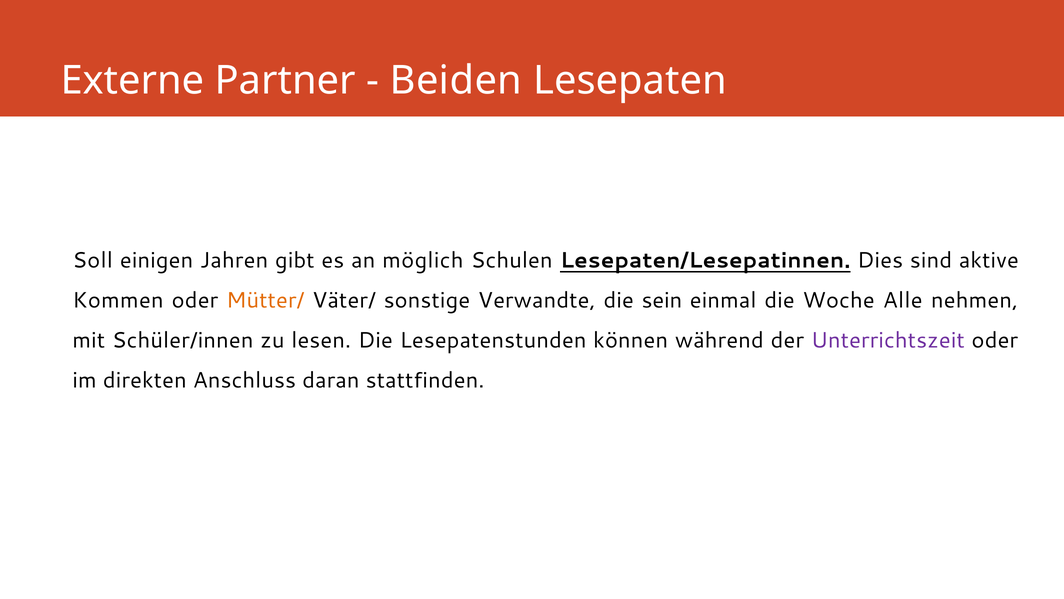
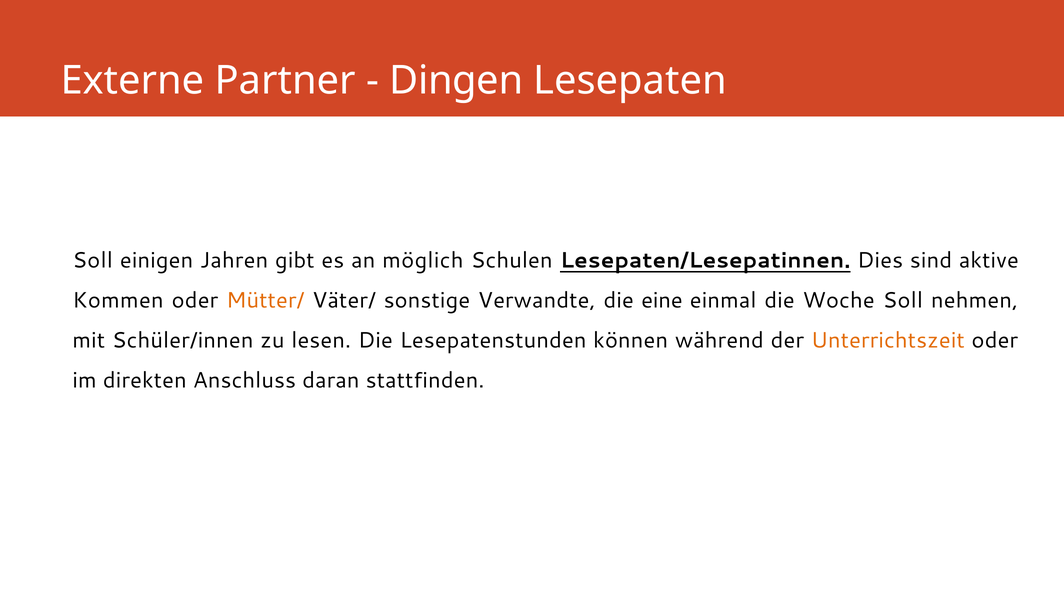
Beiden: Beiden -> Dingen (456, 80)
sein: sein -> eine (662, 300)
Woche Alle: Alle -> Soll (903, 300)
Unterrichtszeit colour: purple -> orange (888, 340)
